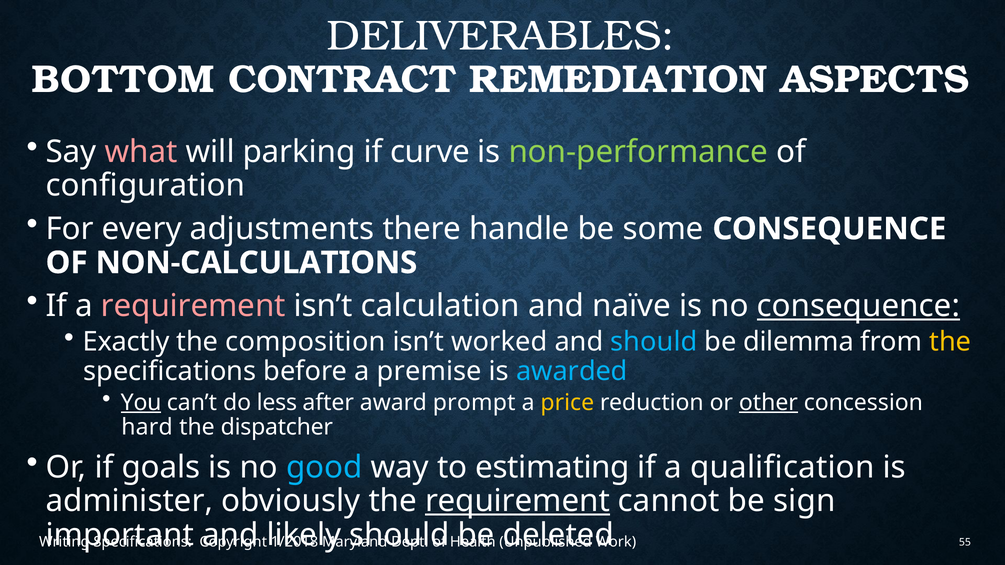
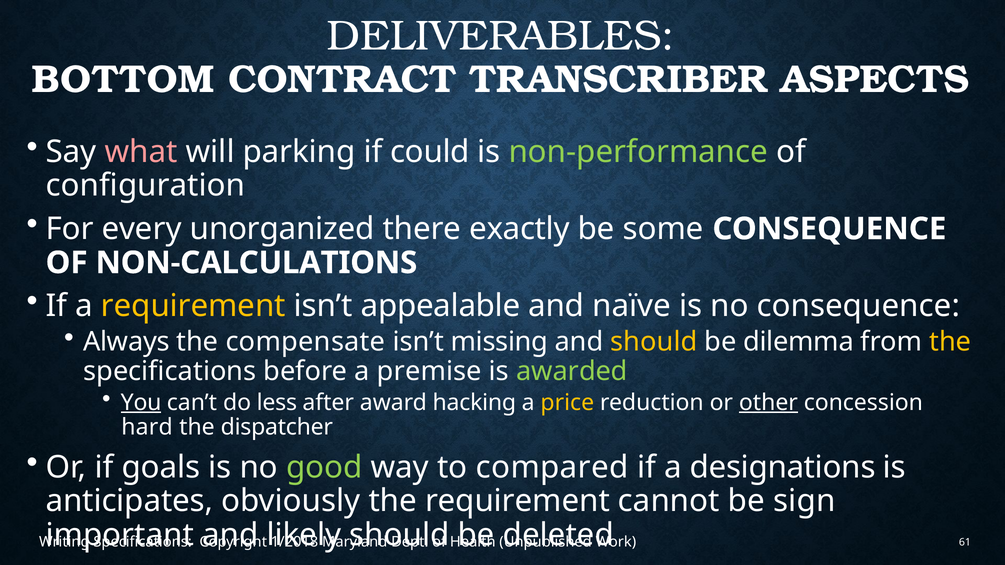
REMEDIATION: REMEDIATION -> TRANSCRIBER (619, 80)
curve: curve -> could (430, 152)
adjustments: adjustments -> unorganized (282, 229)
handle: handle -> exactly (519, 229)
requirement colour: pink -> yellow (193, 306)
calculation: calculation -> appealable (441, 306)
consequence underline: present -> none (858, 306)
Exactly: Exactly -> Always (126, 342)
composition: composition -> compensate (305, 342)
worked: worked -> missing (499, 342)
should colour: light blue -> yellow (654, 342)
awarded colour: light blue -> light green (572, 371)
prompt: prompt -> hacking (474, 403)
good colour: light blue -> light green (324, 467)
estimating: estimating -> compared (552, 467)
qualification: qualification -> designations (783, 467)
administer: administer -> anticipates (129, 501)
requirement underline: present -> none (517, 501)
55: 55 -> 61 (965, 543)
